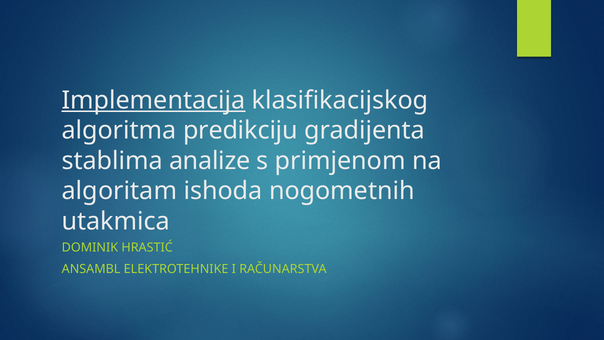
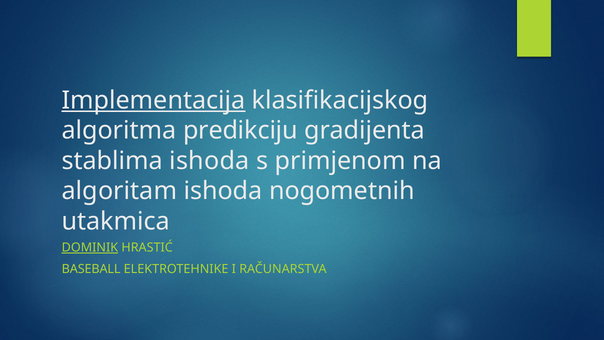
stablima analize: analize -> ishoda (210, 161)
DOMINIK underline: none -> present (90, 247)
ANSAMBL: ANSAMBL -> BASEBALL (91, 269)
